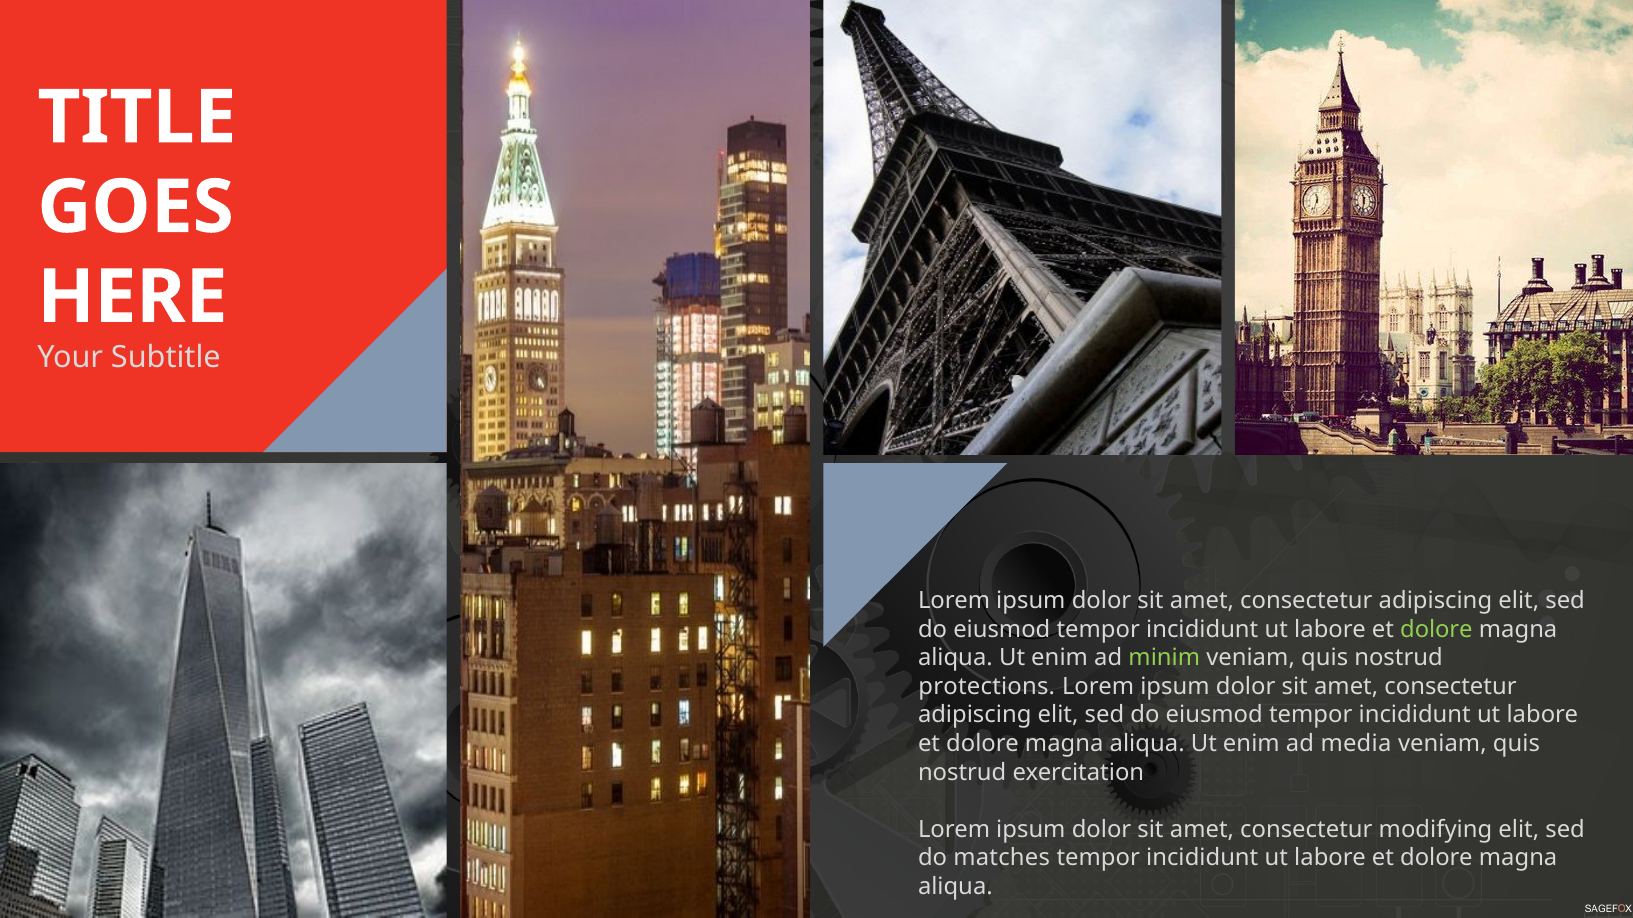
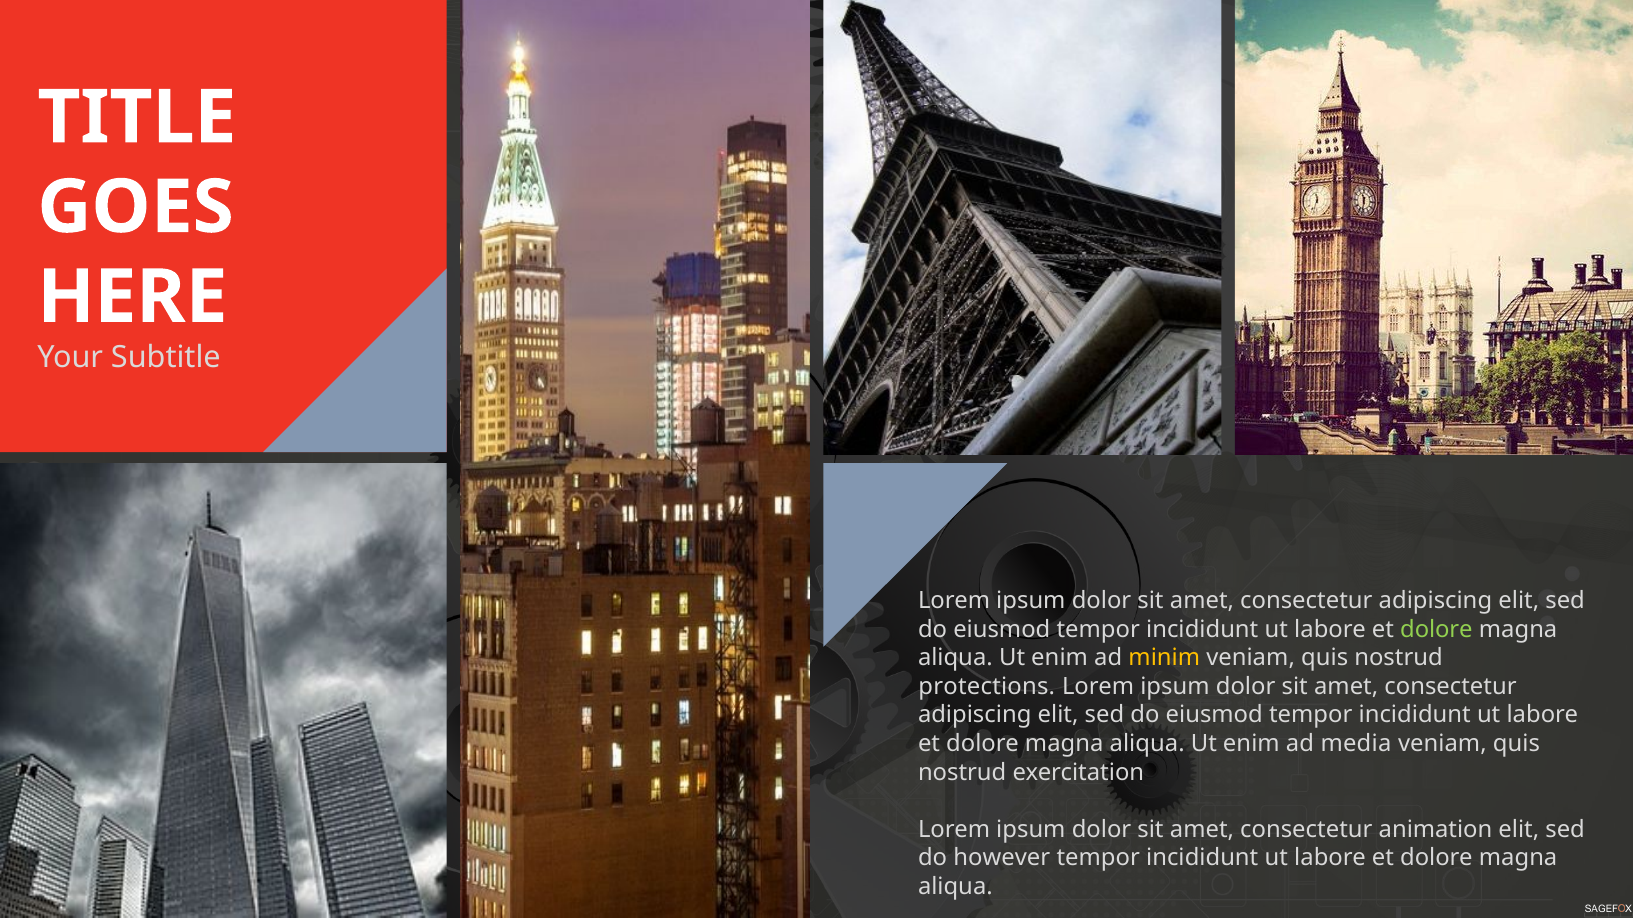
minim colour: light green -> yellow (1164, 658)
modifying: modifying -> animation (1436, 830)
matches: matches -> however (1002, 858)
